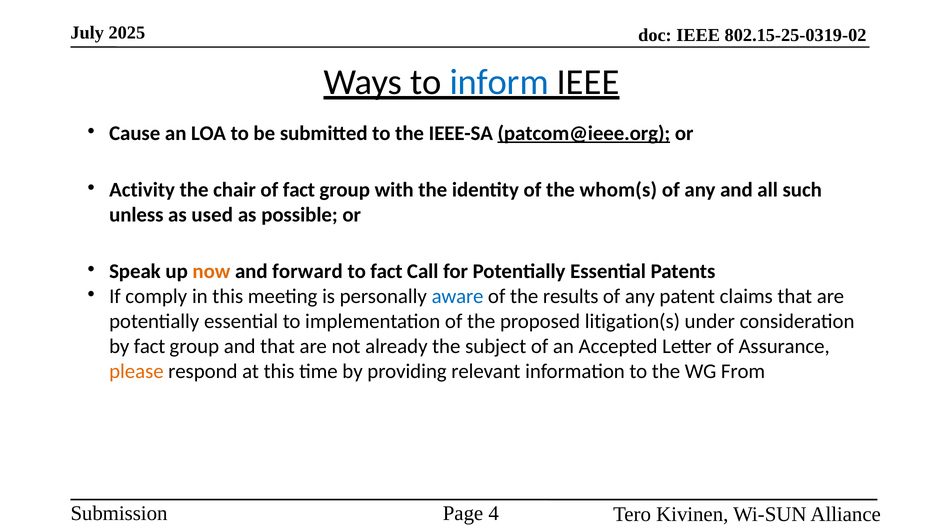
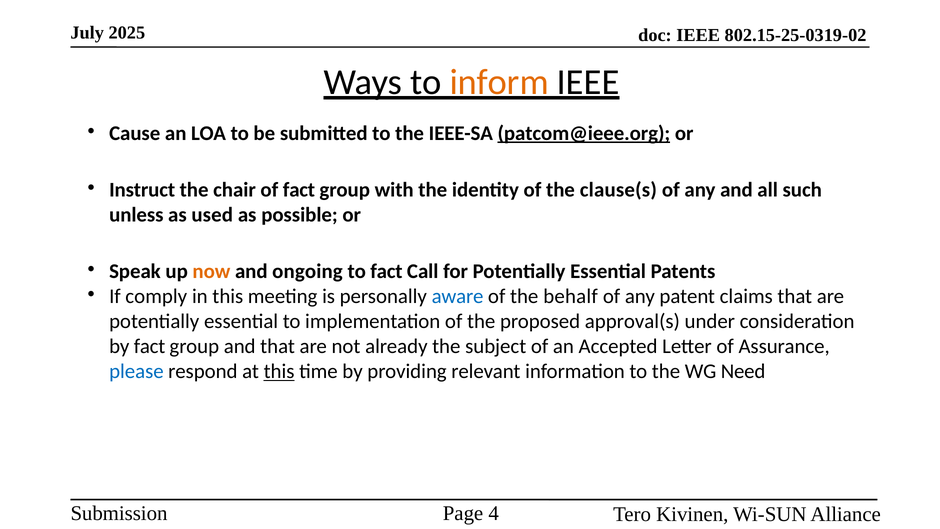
inform colour: blue -> orange (499, 82)
Activity: Activity -> Instruct (142, 190)
whom(s: whom(s -> clause(s (618, 190)
forward: forward -> ongoing (307, 271)
results: results -> behalf (571, 296)
litigation(s: litigation(s -> approval(s (632, 321)
please colour: orange -> blue (136, 371)
this underline: none -> present (279, 371)
From: From -> Need (743, 371)
